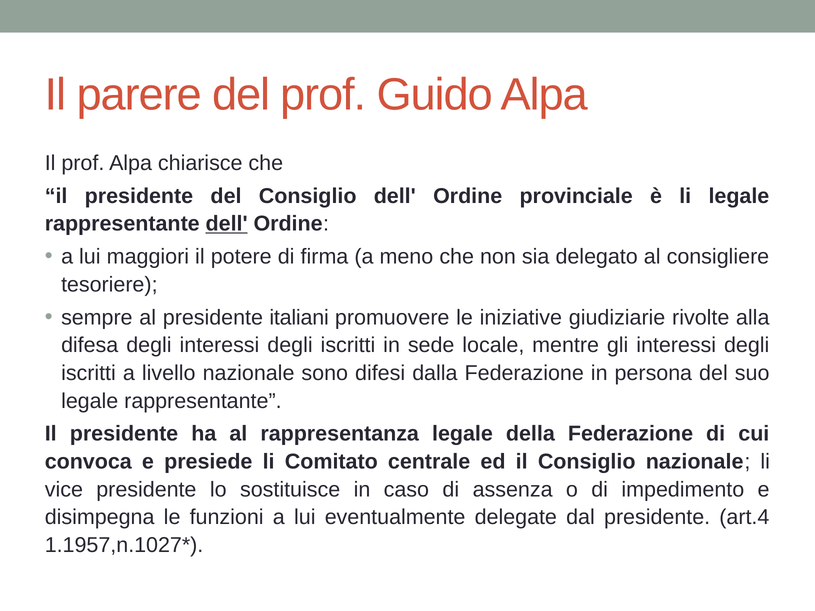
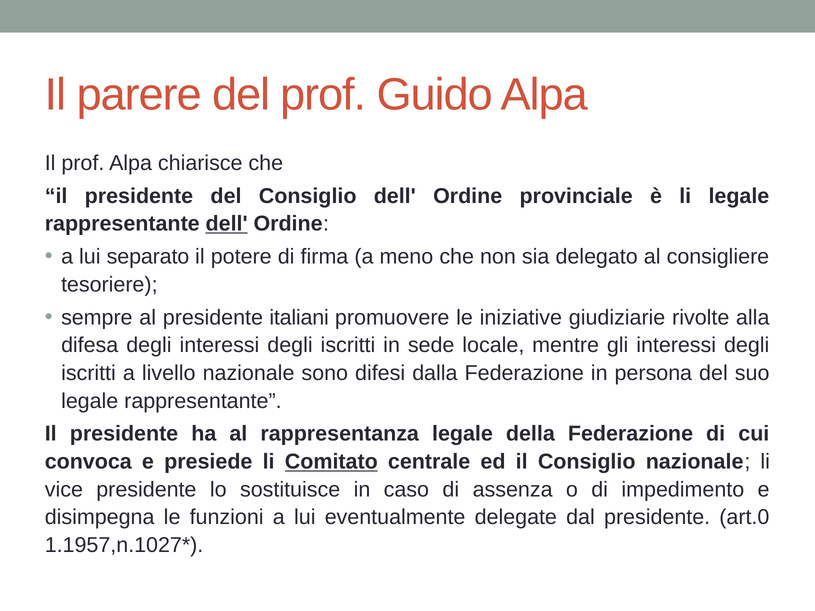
maggiori: maggiori -> separato (148, 257)
Comitato underline: none -> present (331, 462)
art.4: art.4 -> art.0 (744, 518)
